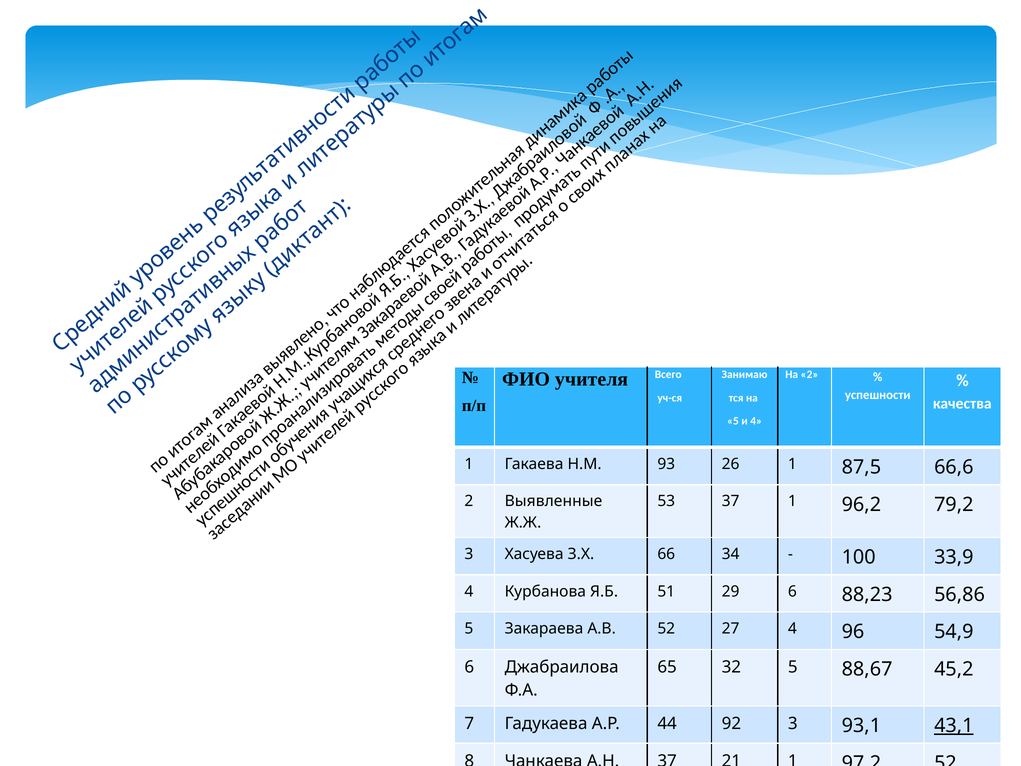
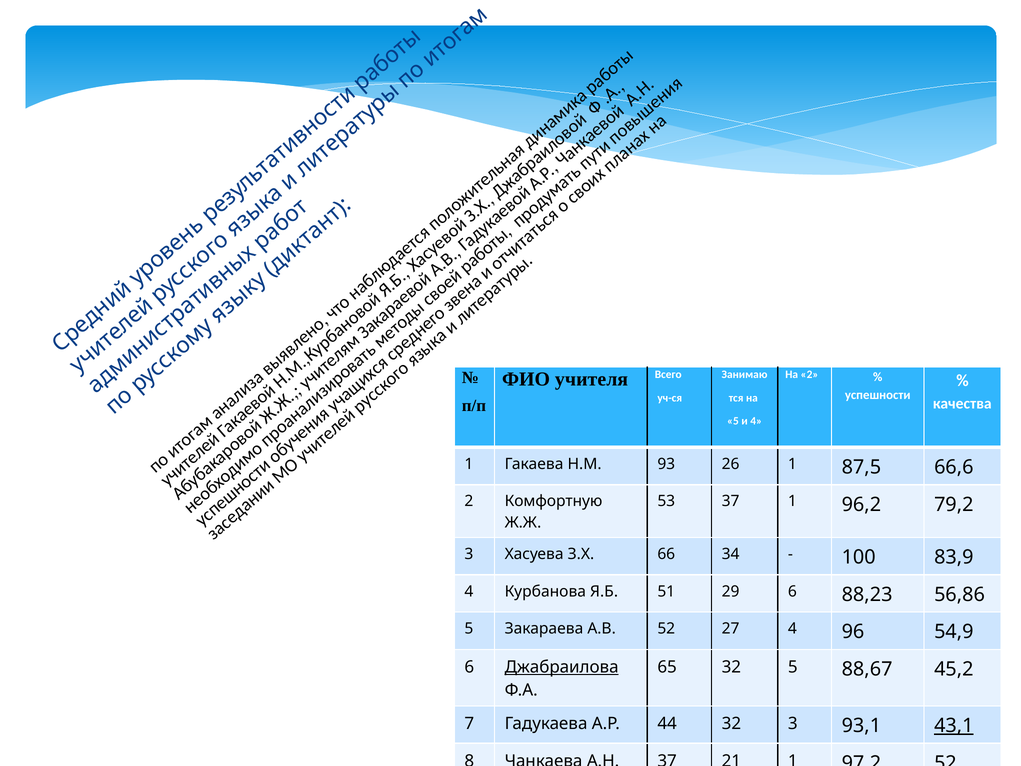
Выявленные: Выявленные -> Комфортную (554, 501)
33,9: 33,9 -> 83,9 (954, 557)
Джабраилова underline: none -> present (562, 667)
44 92: 92 -> 32 (731, 723)
